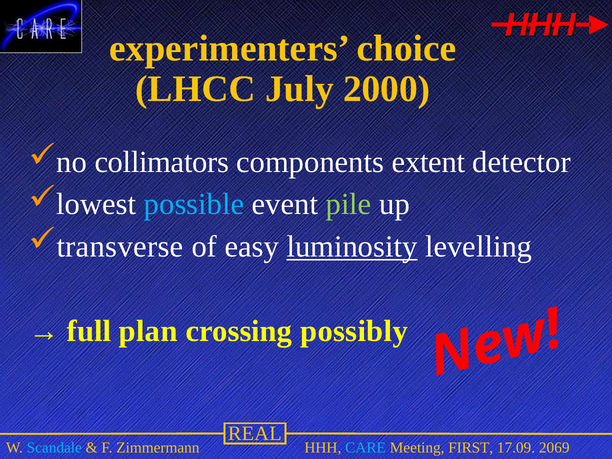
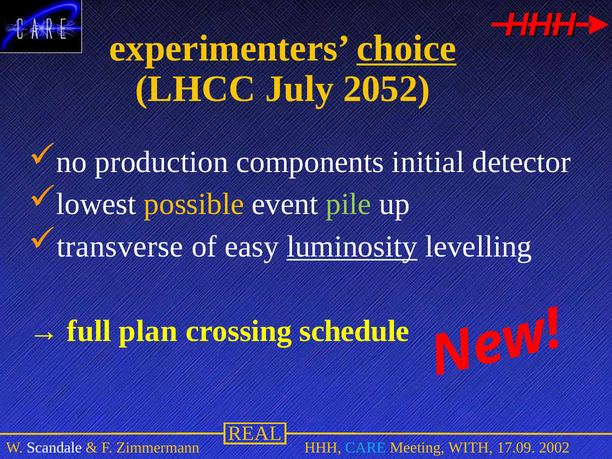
choice underline: none -> present (407, 49)
2000: 2000 -> 2052 (387, 89)
collimators: collimators -> production (162, 162)
extent: extent -> initial (428, 162)
possible colour: light blue -> yellow (194, 204)
possibly: possibly -> schedule (354, 331)
Scandale colour: light blue -> white (54, 448)
FIRST: FIRST -> WITH (471, 448)
2069: 2069 -> 2002 (554, 448)
